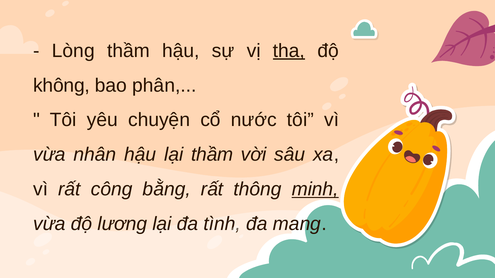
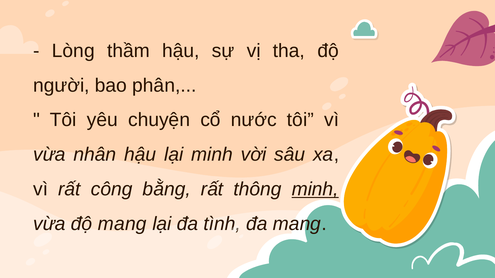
tha underline: present -> none (289, 51)
không: không -> người (61, 85)
lại thầm: thầm -> minh (212, 155)
độ lương: lương -> mang (122, 224)
